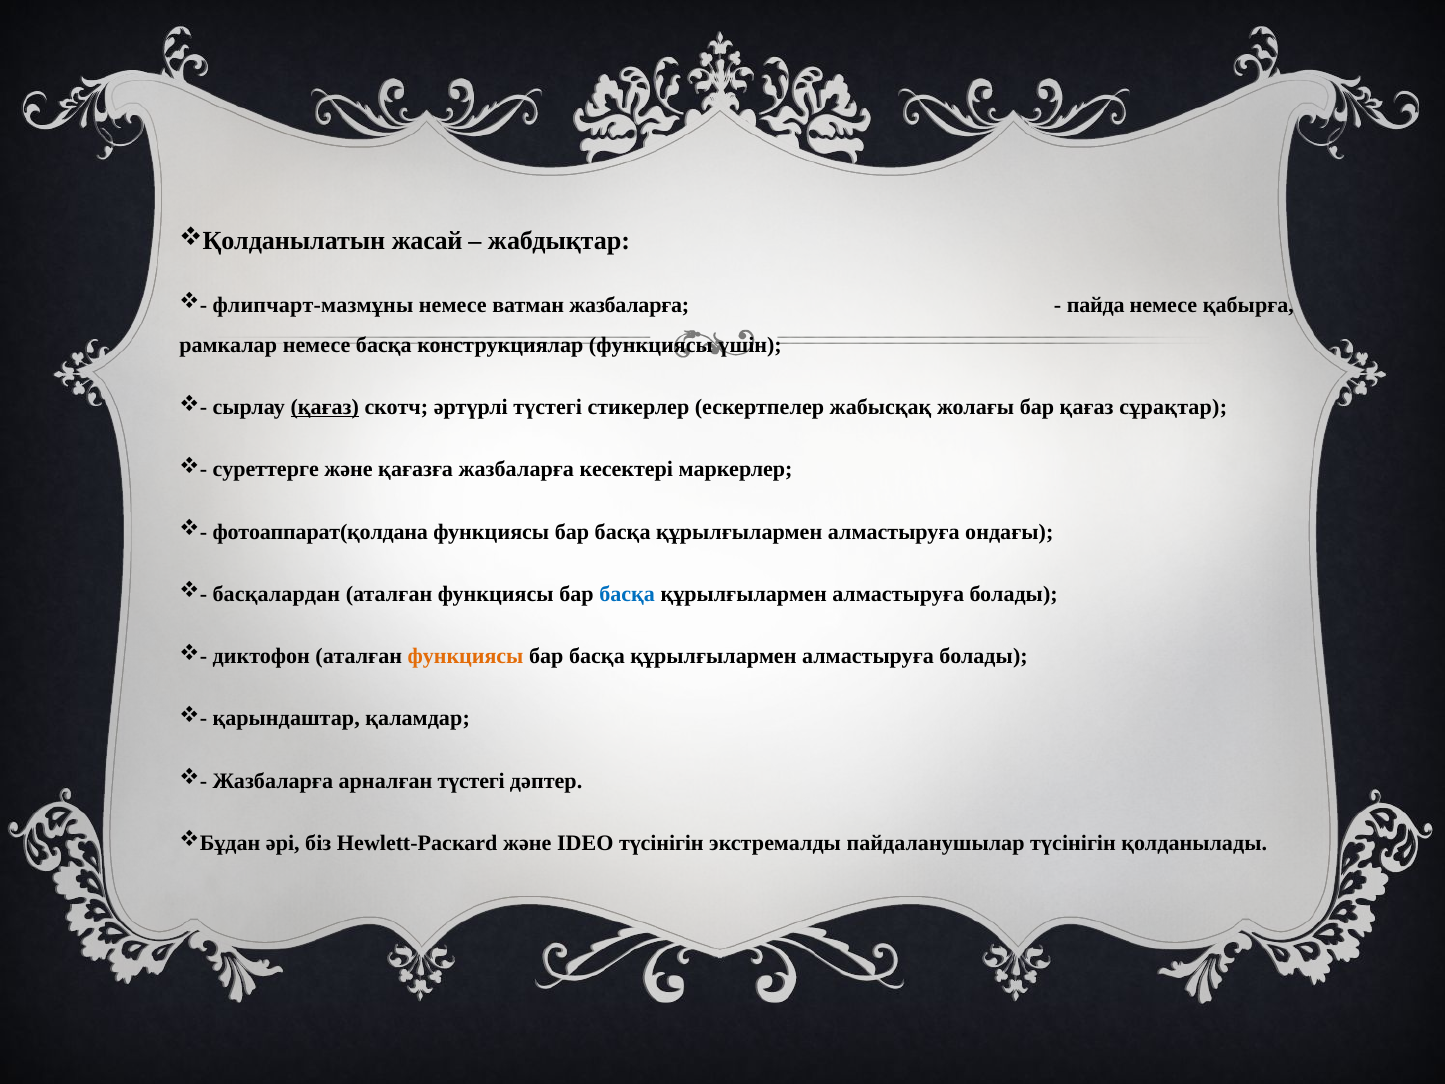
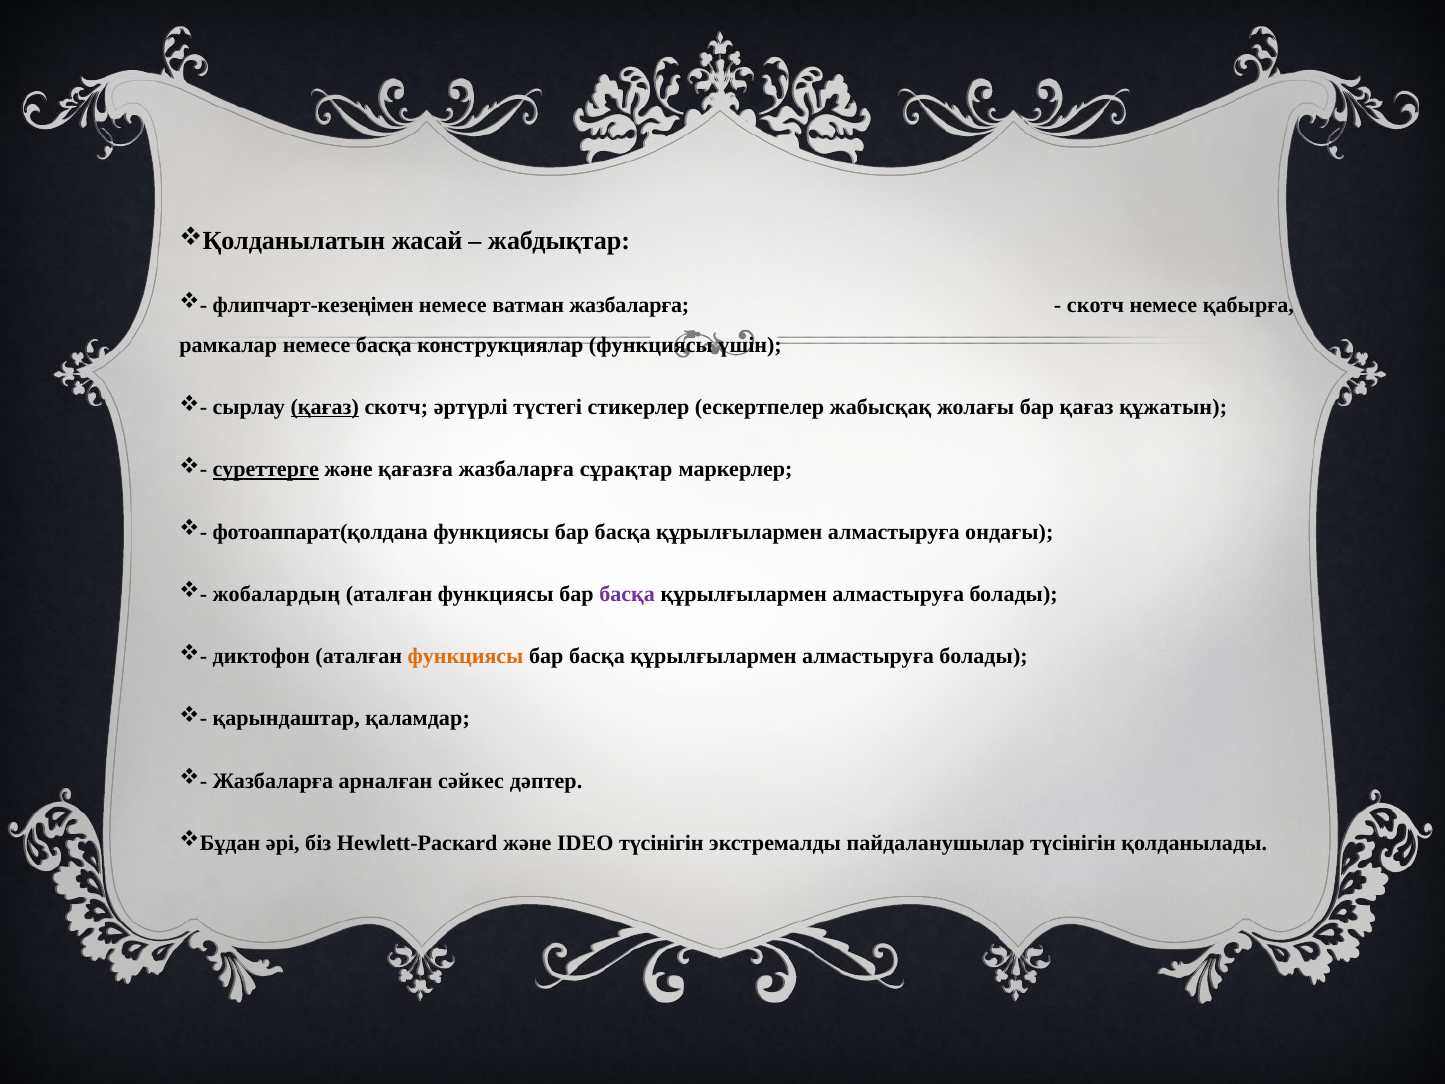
флипчарт-мазмұны: флипчарт-мазмұны -> флипчарт-кезеңімен (313, 305)
пайда: пайда -> скотч (1096, 305)
сұрақтар: сұрақтар -> құжатын (1173, 407)
суреттерге underline: none -> present (266, 469)
кесектері: кесектері -> сұрақтар (626, 469)
басқалардан: басқалардан -> жобалардың (276, 594)
басқа colour: blue -> purple (627, 594)
арналған түстегі: түстегі -> сәйкес (471, 781)
